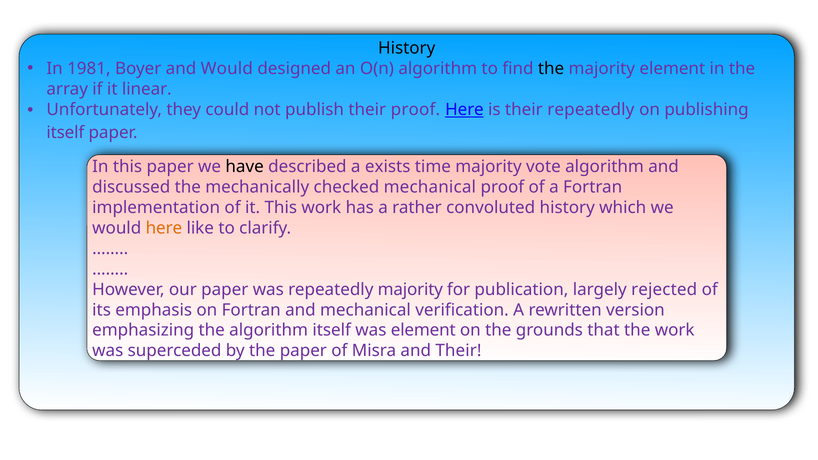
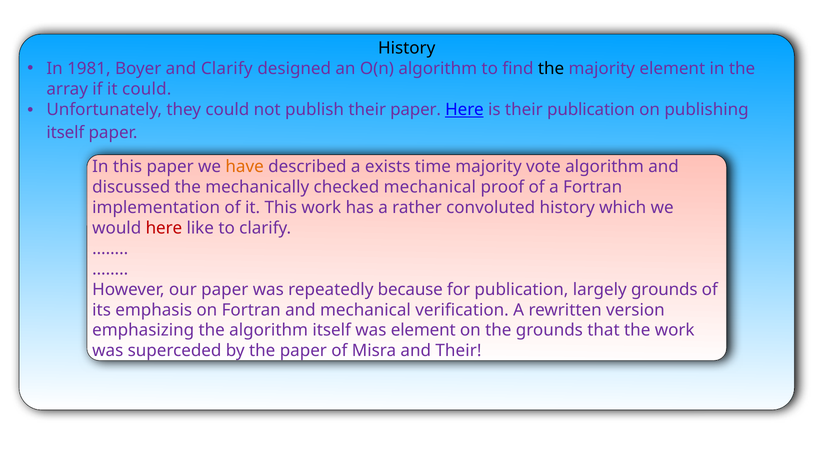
and Would: Would -> Clarify (227, 69)
it linear: linear -> could (147, 89)
their proof: proof -> paper (416, 109)
their repeatedly: repeatedly -> publication (591, 109)
have colour: black -> orange (245, 167)
here colour: orange -> red (164, 228)
repeatedly majority: majority -> because (410, 290)
largely rejected: rejected -> grounds (664, 290)
